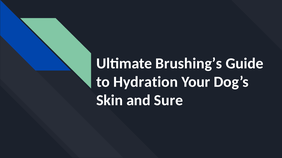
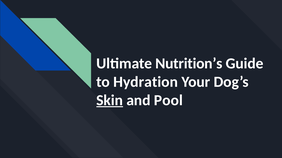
Brushing’s: Brushing’s -> Nutrition’s (189, 64)
Skin underline: none -> present (110, 101)
Sure: Sure -> Pool (168, 101)
